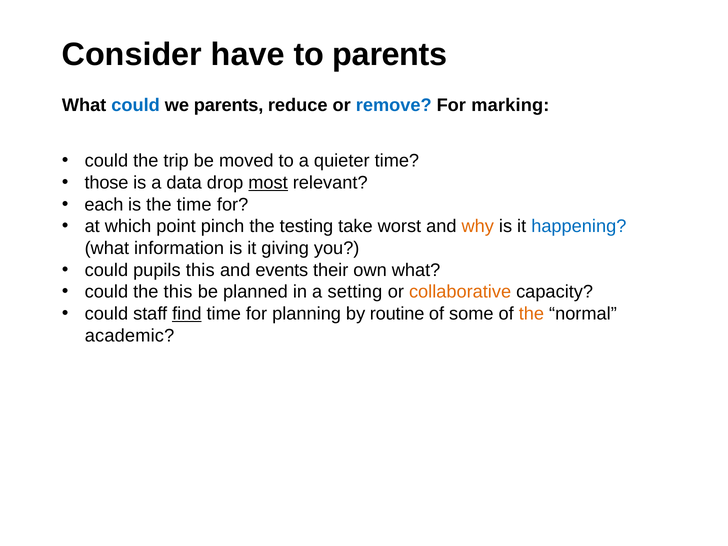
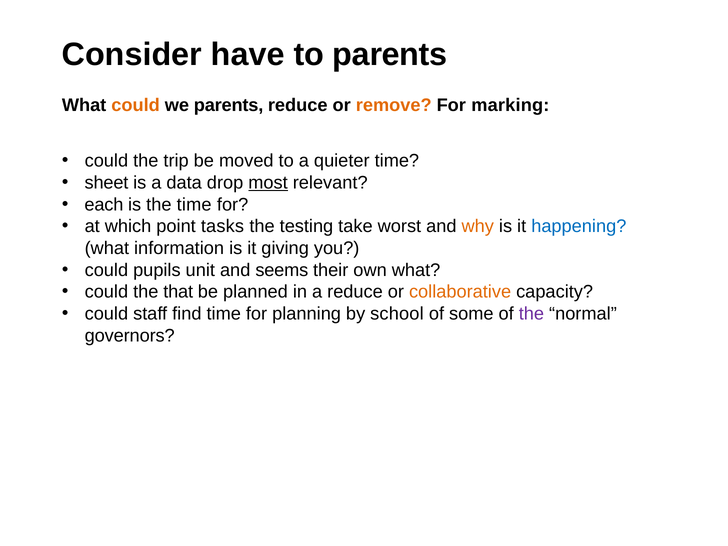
could colour: blue -> orange (136, 105)
remove colour: blue -> orange (394, 105)
those: those -> sheet (106, 183)
pinch: pinch -> tasks (222, 226)
pupils this: this -> unit (200, 270)
events: events -> seems (282, 270)
the this: this -> that (178, 292)
a setting: setting -> reduce (355, 292)
find underline: present -> none (187, 314)
routine: routine -> school (397, 314)
the colour: orange -> purple (531, 314)
academic: academic -> governors (130, 336)
